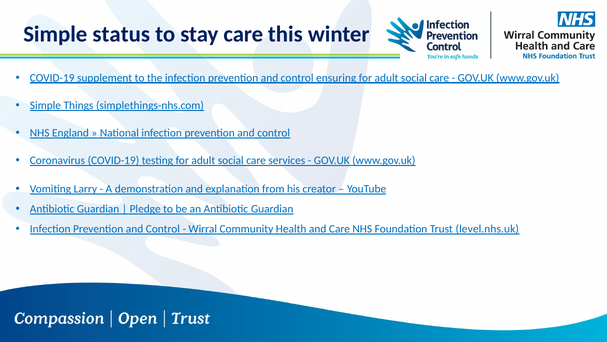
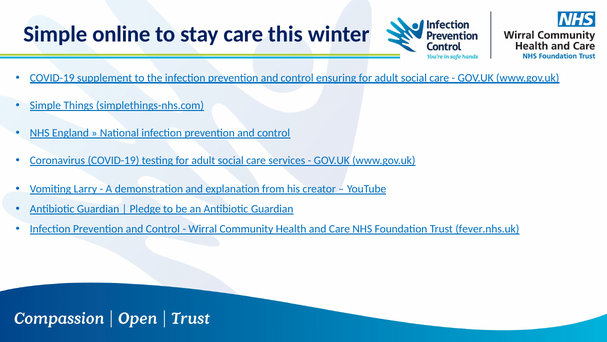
status: status -> online (121, 34)
level.nhs.uk: level.nhs.uk -> fever.nhs.uk (487, 229)
